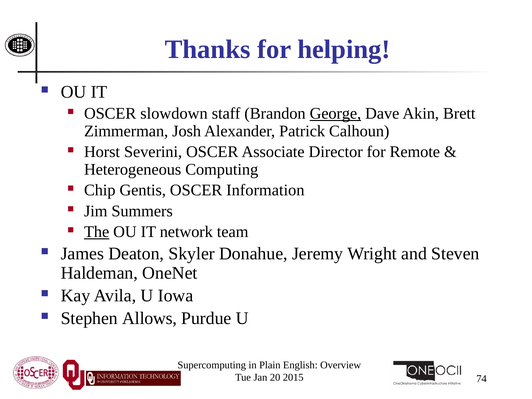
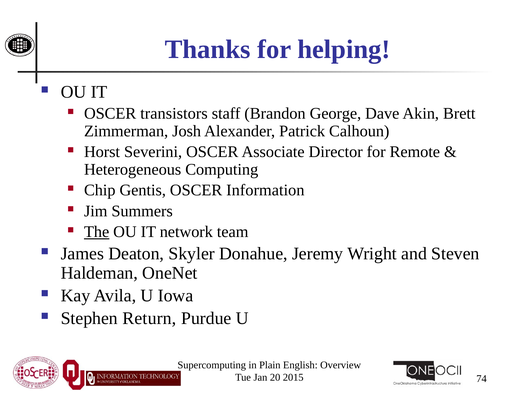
slowdown: slowdown -> transistors (174, 114)
George underline: present -> none (335, 114)
Allows: Allows -> Return (149, 318)
